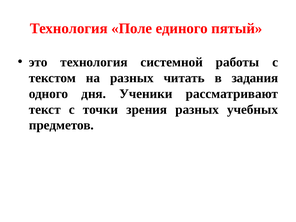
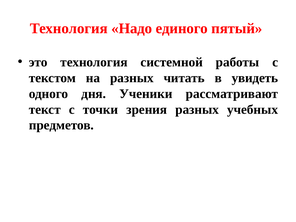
Поле: Поле -> Надо (132, 28)
задания: задания -> увидеть (255, 78)
